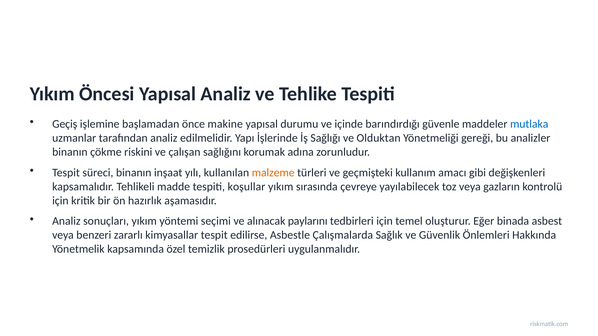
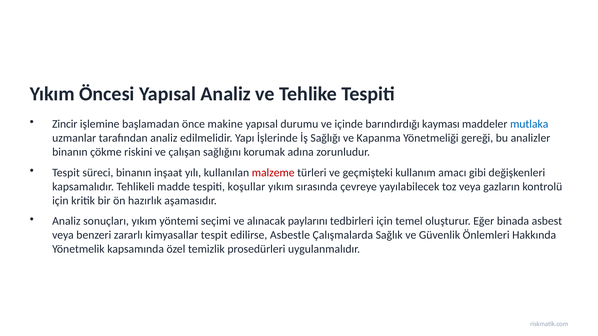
Geçiş: Geçiş -> Zincir (65, 124)
güvenle: güvenle -> kayması (441, 124)
Olduktan: Olduktan -> Kapanma (379, 138)
malzeme colour: orange -> red (273, 173)
